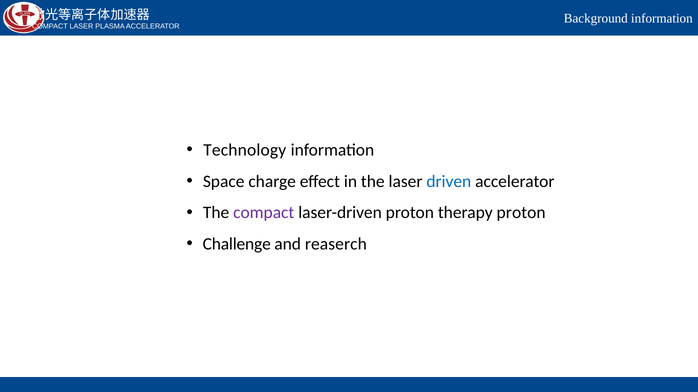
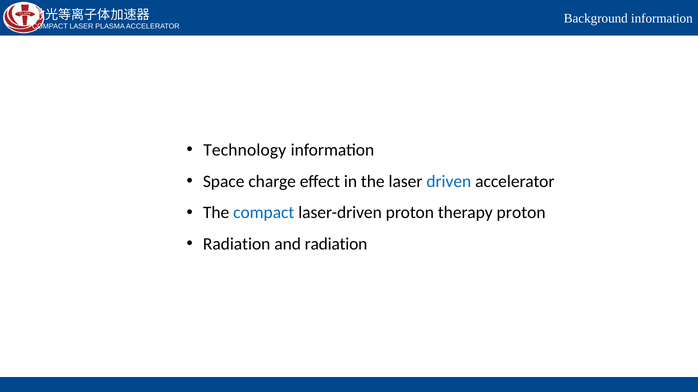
compact colour: purple -> blue (264, 213)
Challenge: Challenge -> Radiation (237, 244)
and reaserch: reaserch -> radiation (336, 244)
